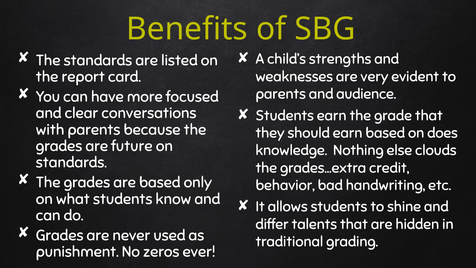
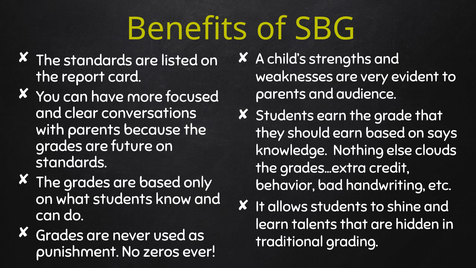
does: does -> says (442, 133)
differ: differ -> learn (272, 224)
